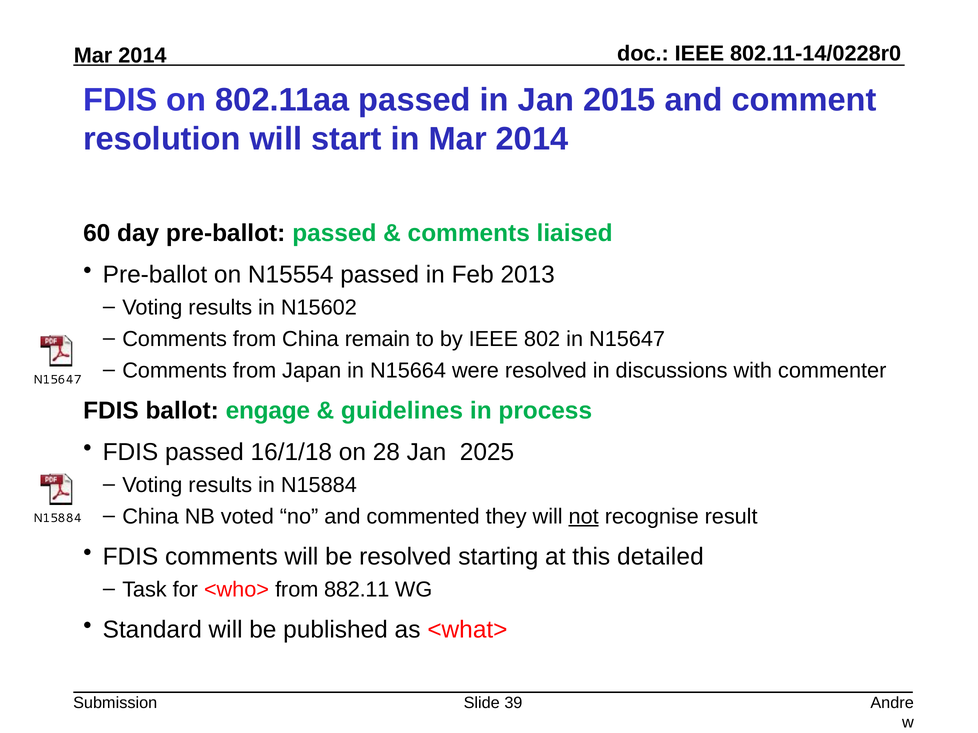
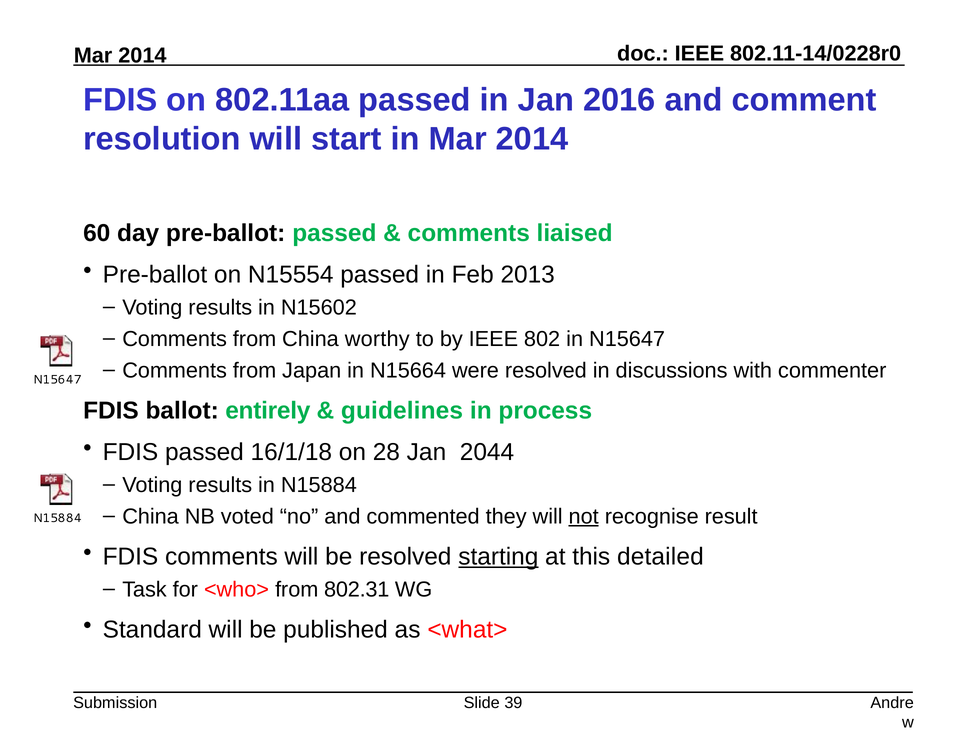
2015: 2015 -> 2016 (619, 100)
remain: remain -> worthy (377, 339)
engage: engage -> entirely (268, 411)
2025: 2025 -> 2044 (487, 452)
starting underline: none -> present (498, 557)
882.11: 882.11 -> 802.31 (357, 590)
